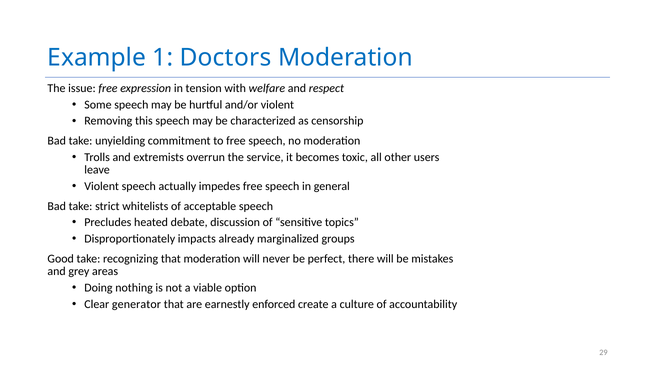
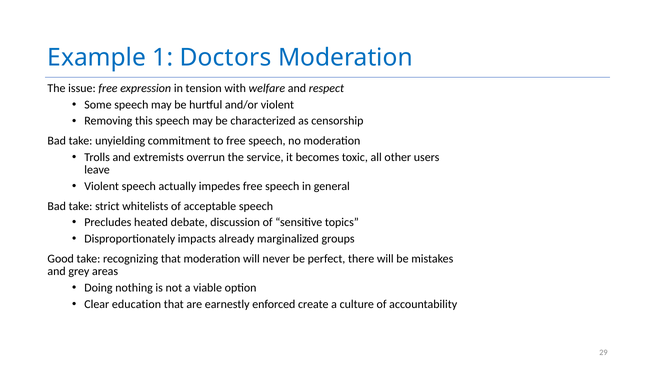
generator: generator -> education (137, 304)
